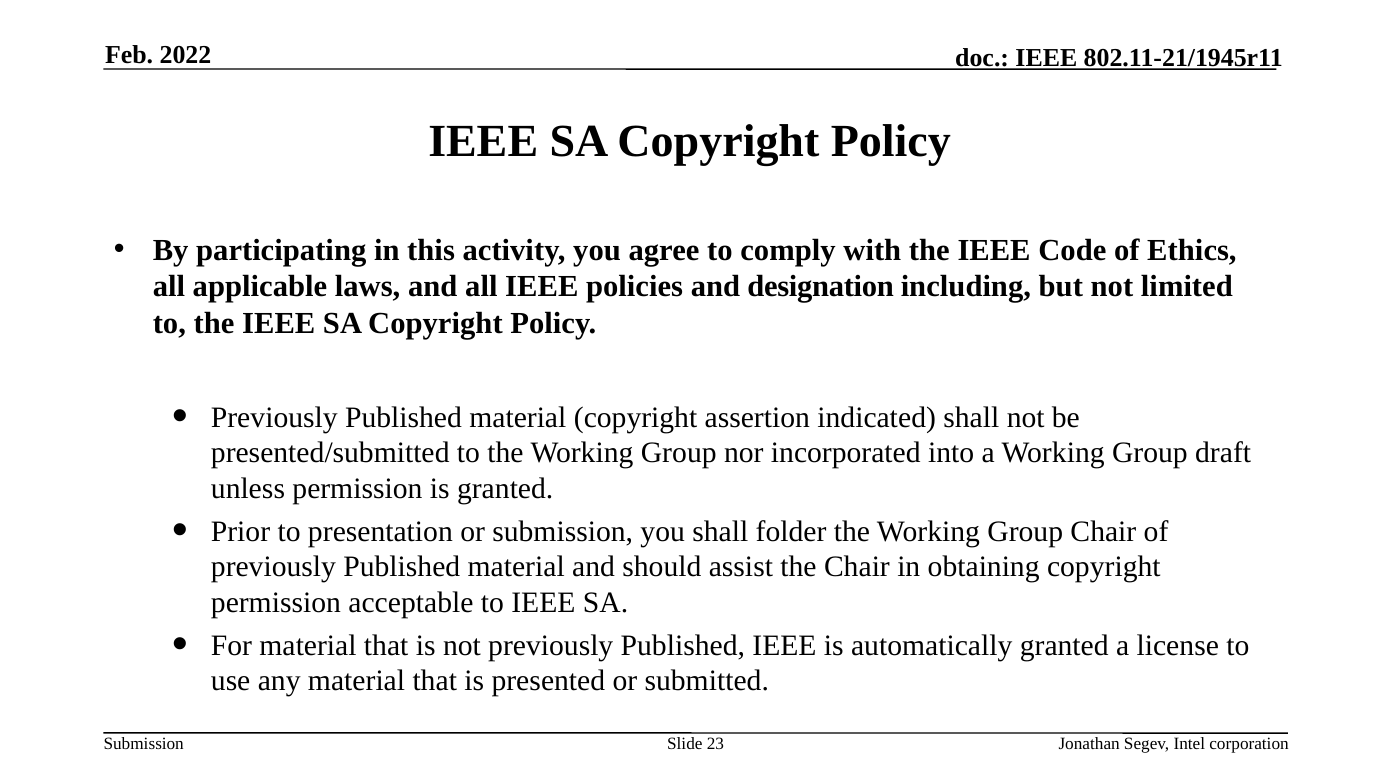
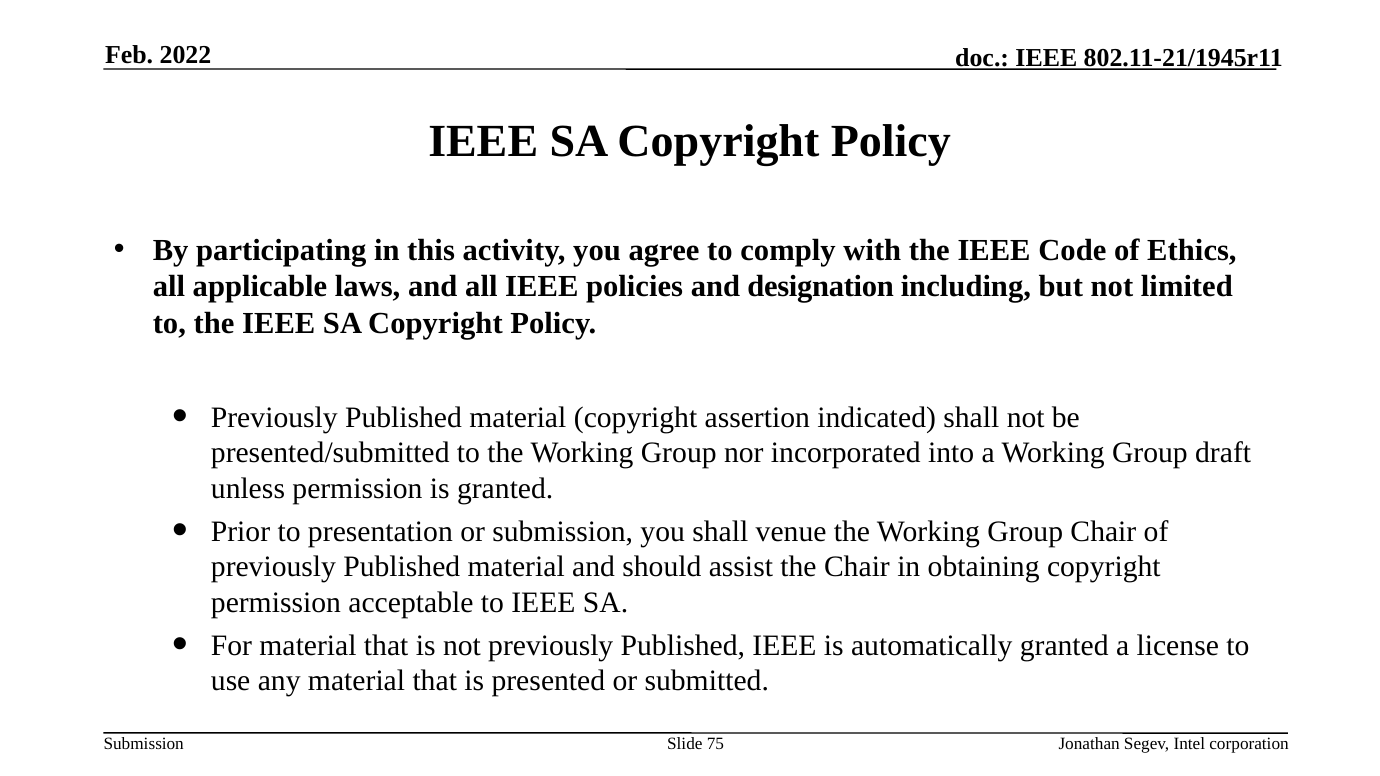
folder: folder -> venue (791, 532)
23: 23 -> 75 (715, 744)
